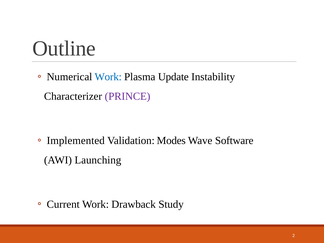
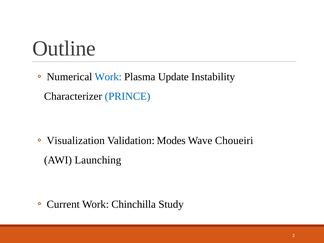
PRINCE colour: purple -> blue (128, 96)
Implemented: Implemented -> Visualization (76, 141)
Software: Software -> Choueiri (234, 141)
Drawback: Drawback -> Chinchilla (134, 204)
